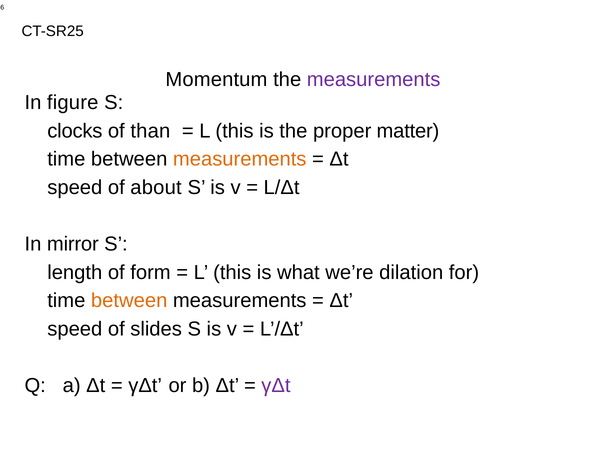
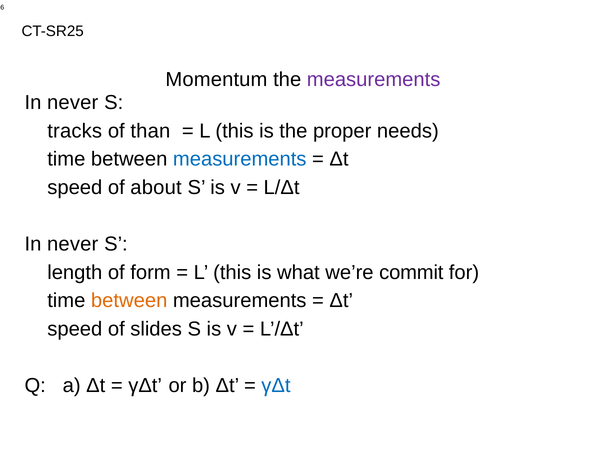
figure: figure -> never (73, 102)
clocks: clocks -> tracks (75, 131)
matter: matter -> needs (408, 131)
measurements colour: orange -> blue (240, 159)
mirror: mirror -> never (73, 244)
dilation: dilation -> commit (411, 272)
γΔt colour: purple -> blue (276, 385)
